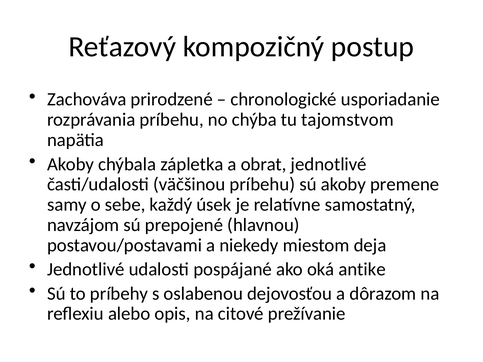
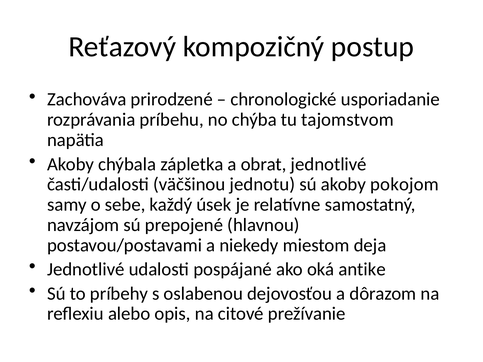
väčšinou príbehu: príbehu -> jednotu (262, 185)
premene: premene -> pokojom (405, 185)
